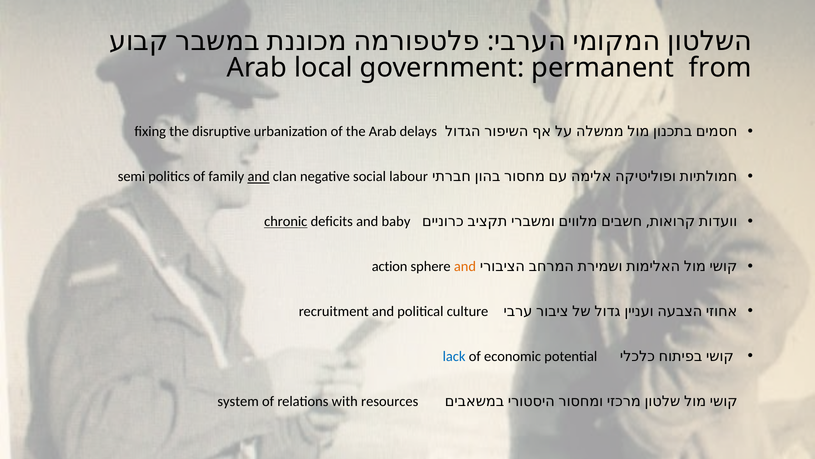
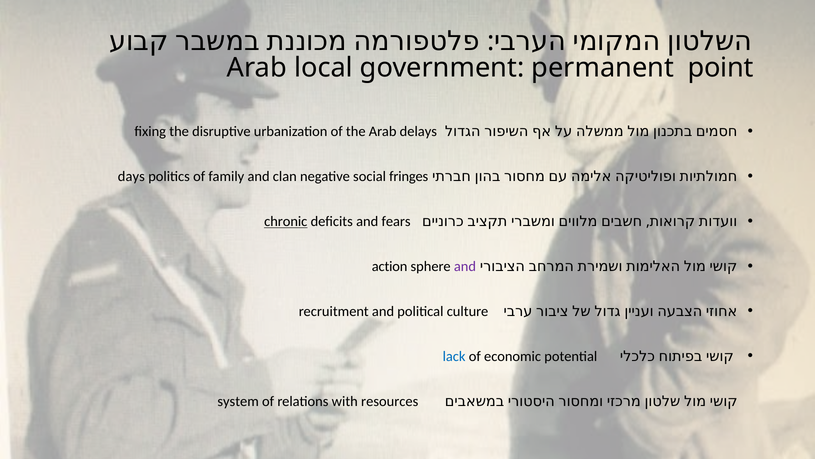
from: from -> point (721, 68)
semi: semi -> days (131, 176)
and underline: present -> none (259, 176)
labour: labour -> fringes (409, 176)
baby: baby -> fears (396, 221)
and colour: orange -> purple (465, 266)
